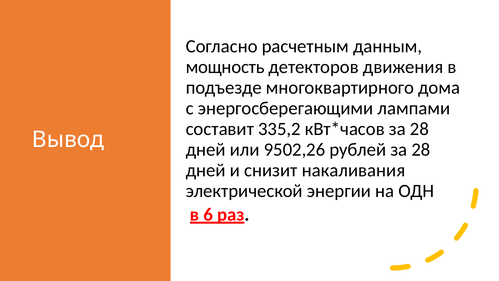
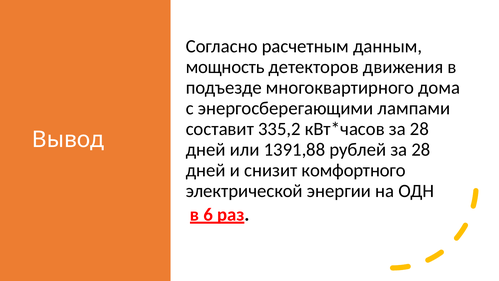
9502,26: 9502,26 -> 1391,88 (295, 149)
накаливания: накаливания -> комфортного (354, 170)
